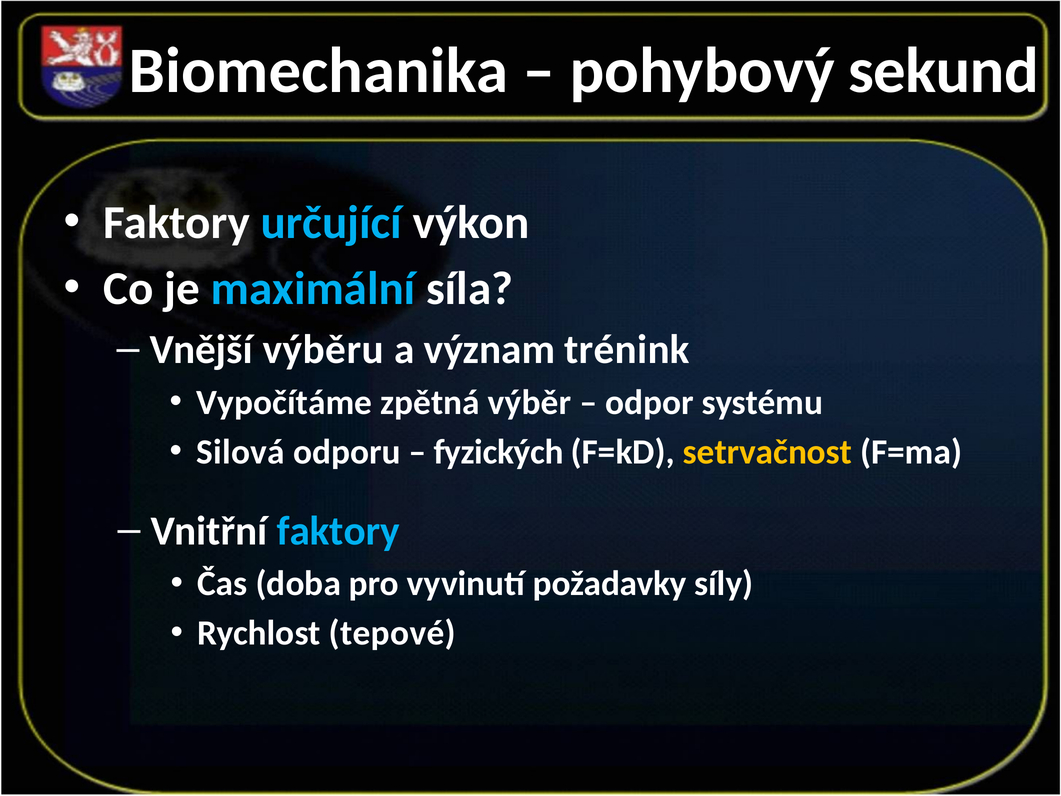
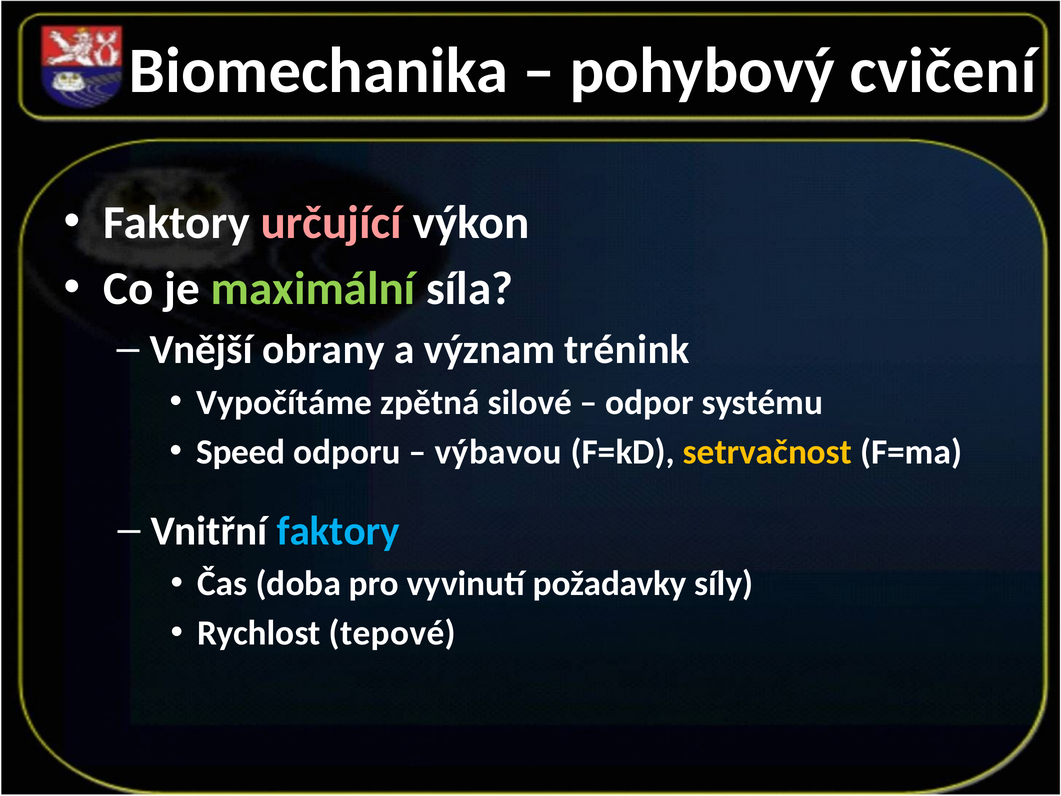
sekund: sekund -> cvičení (943, 71)
určující colour: light blue -> pink (331, 223)
maximální colour: light blue -> light green (313, 289)
výběru: výběru -> obrany (323, 350)
výběr: výběr -> silové (530, 402)
Silová: Silová -> Speed (241, 452)
fyzických: fyzických -> výbavou (498, 452)
